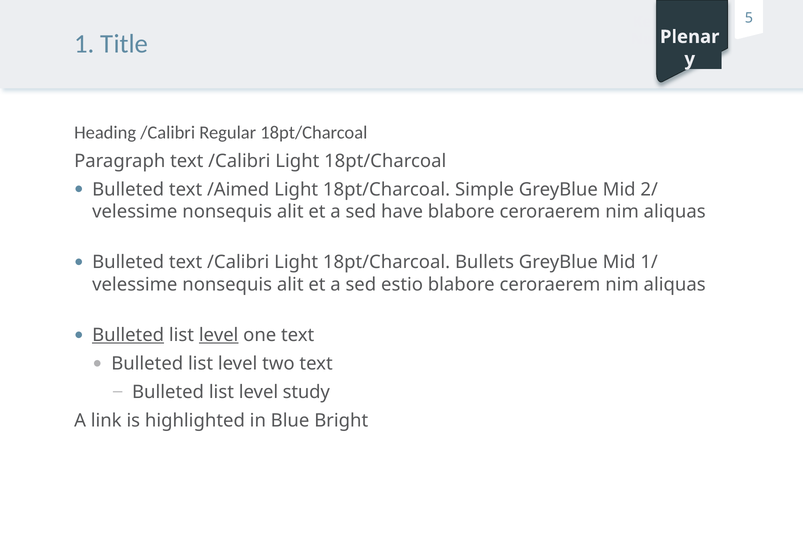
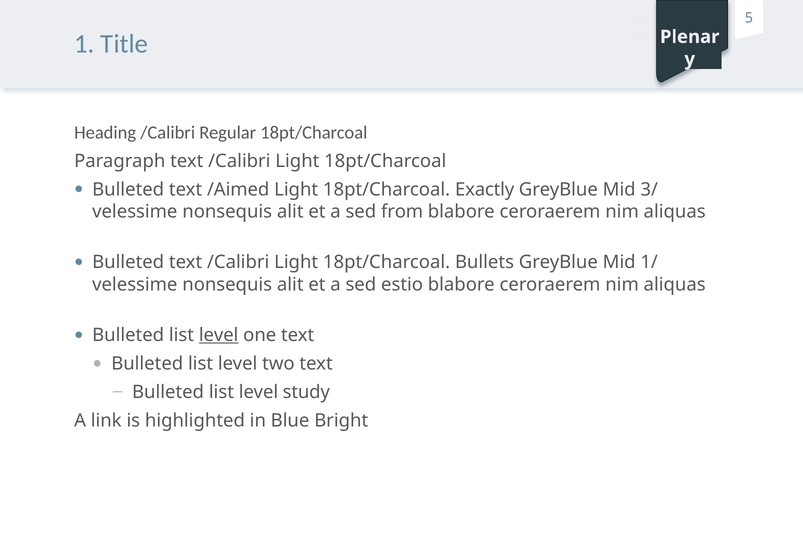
Simple: Simple -> Exactly (485, 189)
2/: 2/ -> 3/ (649, 189)
have: have -> from (402, 212)
Bulleted underline: present -> none (128, 335)
